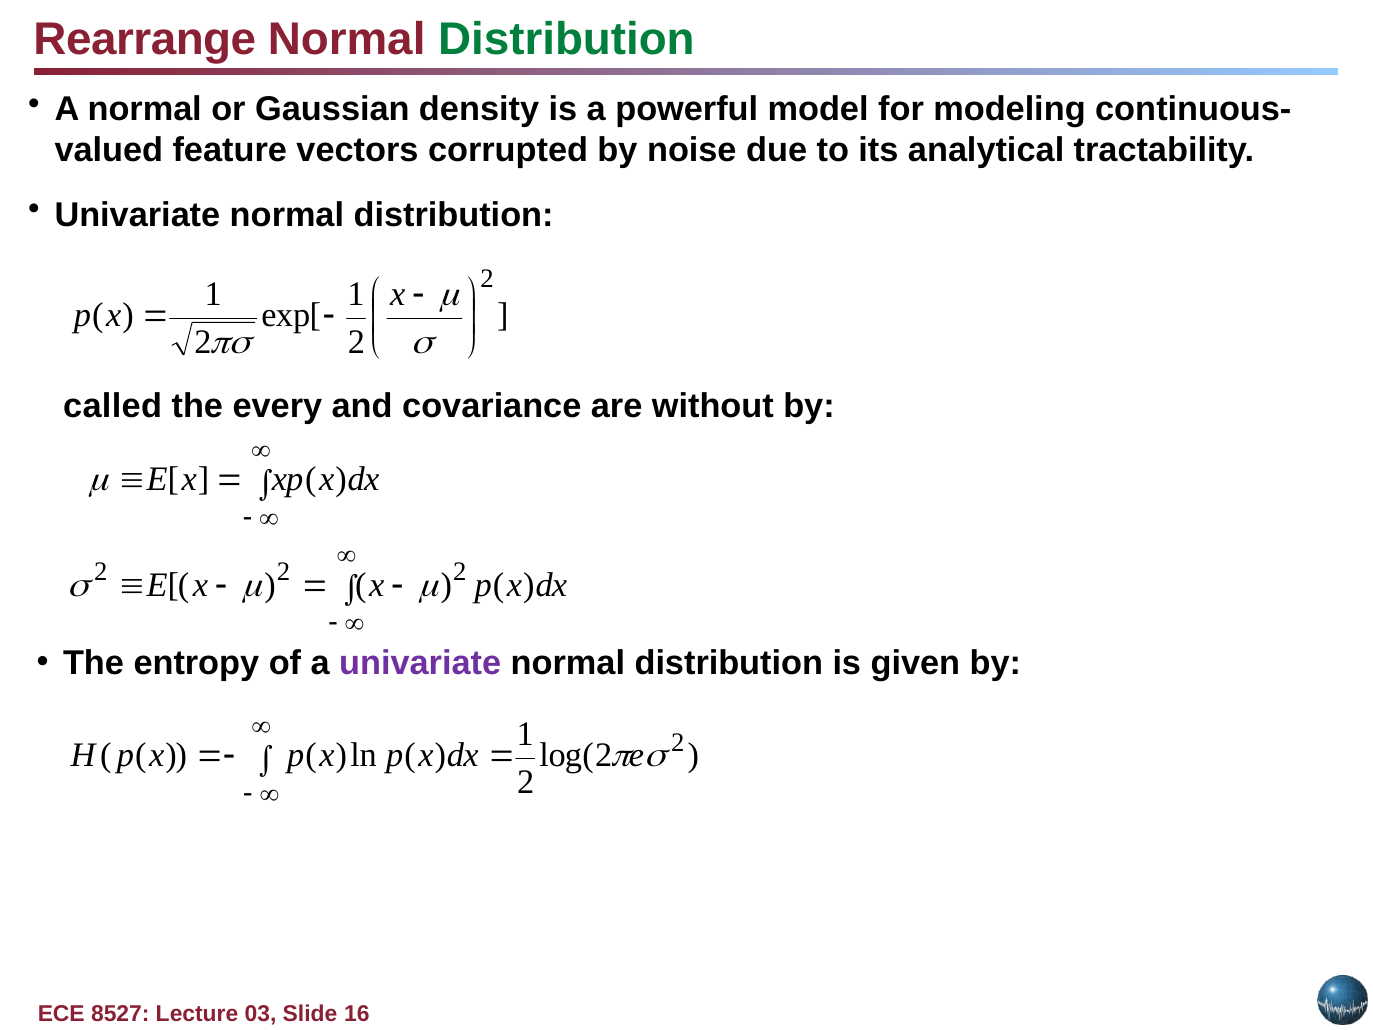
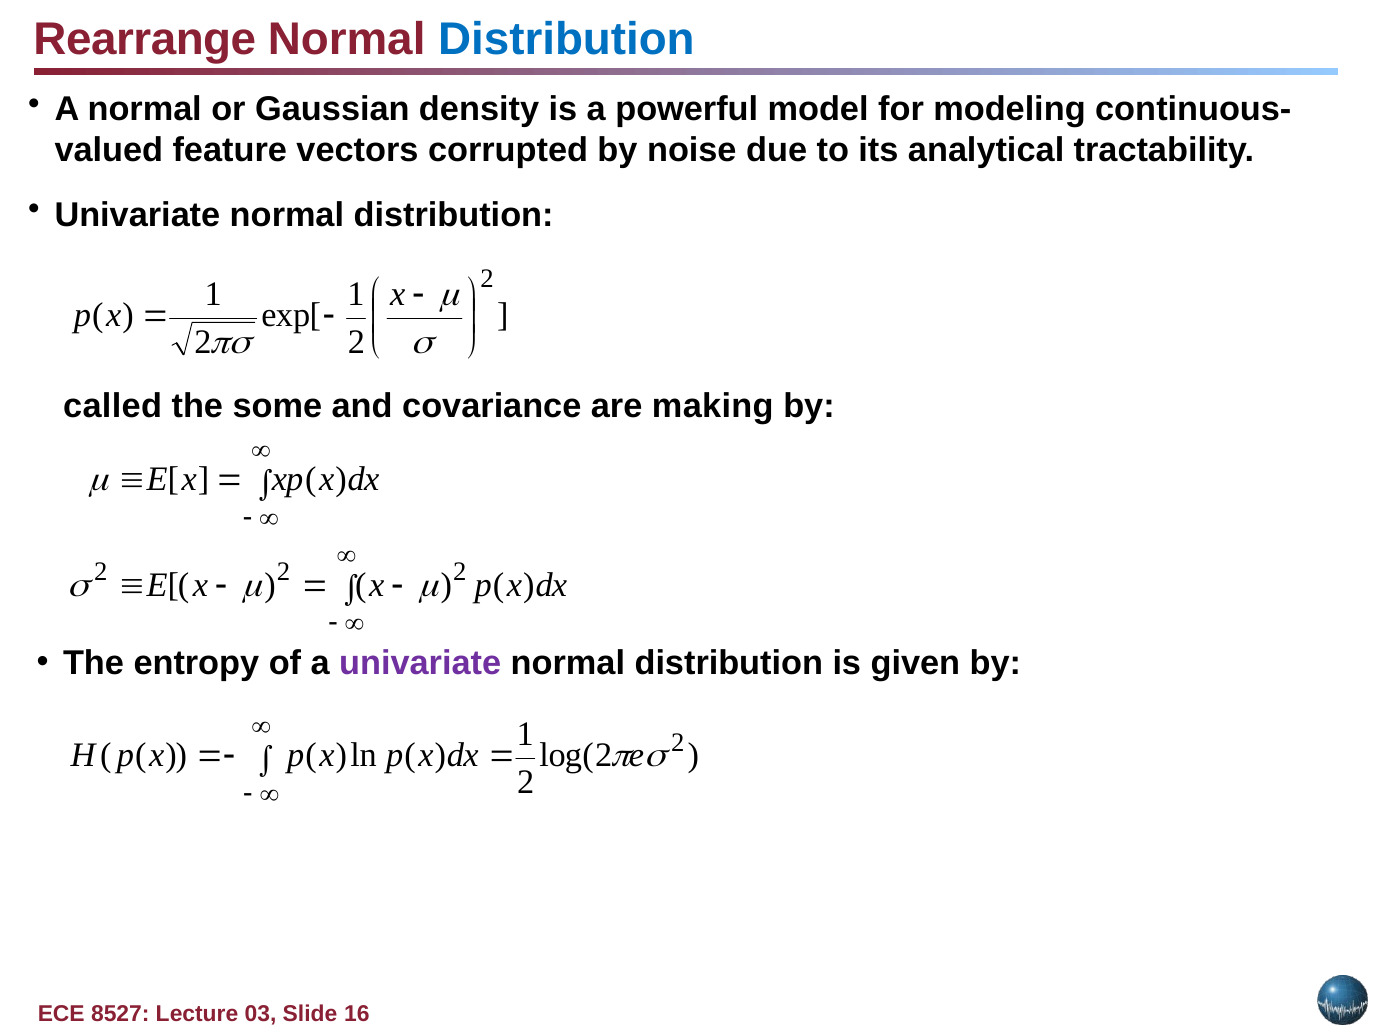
Distribution colour: green -> blue (566, 39)
every: every -> some (277, 406)
without: without -> making (713, 406)
